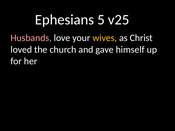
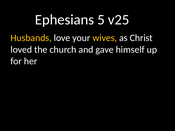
Husbands colour: pink -> yellow (31, 38)
